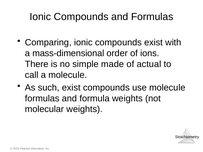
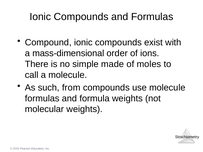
Comparing: Comparing -> Compound (48, 43)
actual: actual -> moles (149, 64)
such exist: exist -> from (71, 88)
